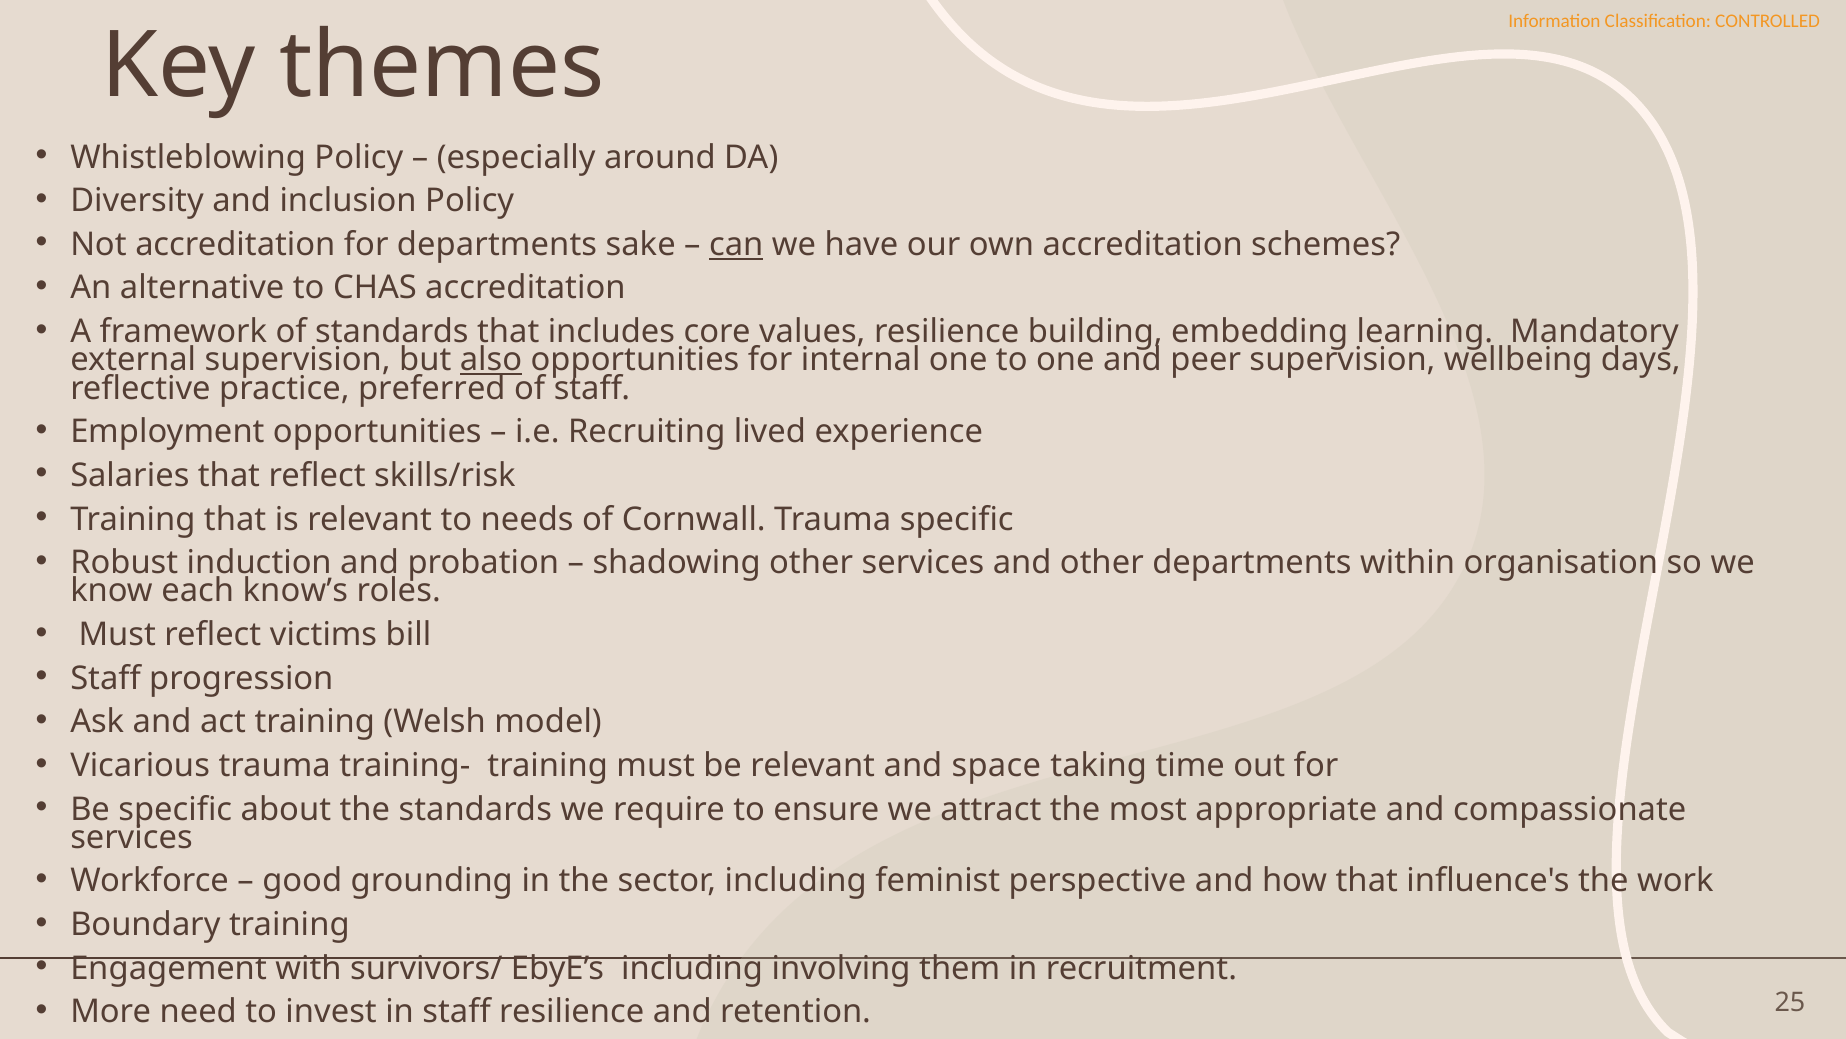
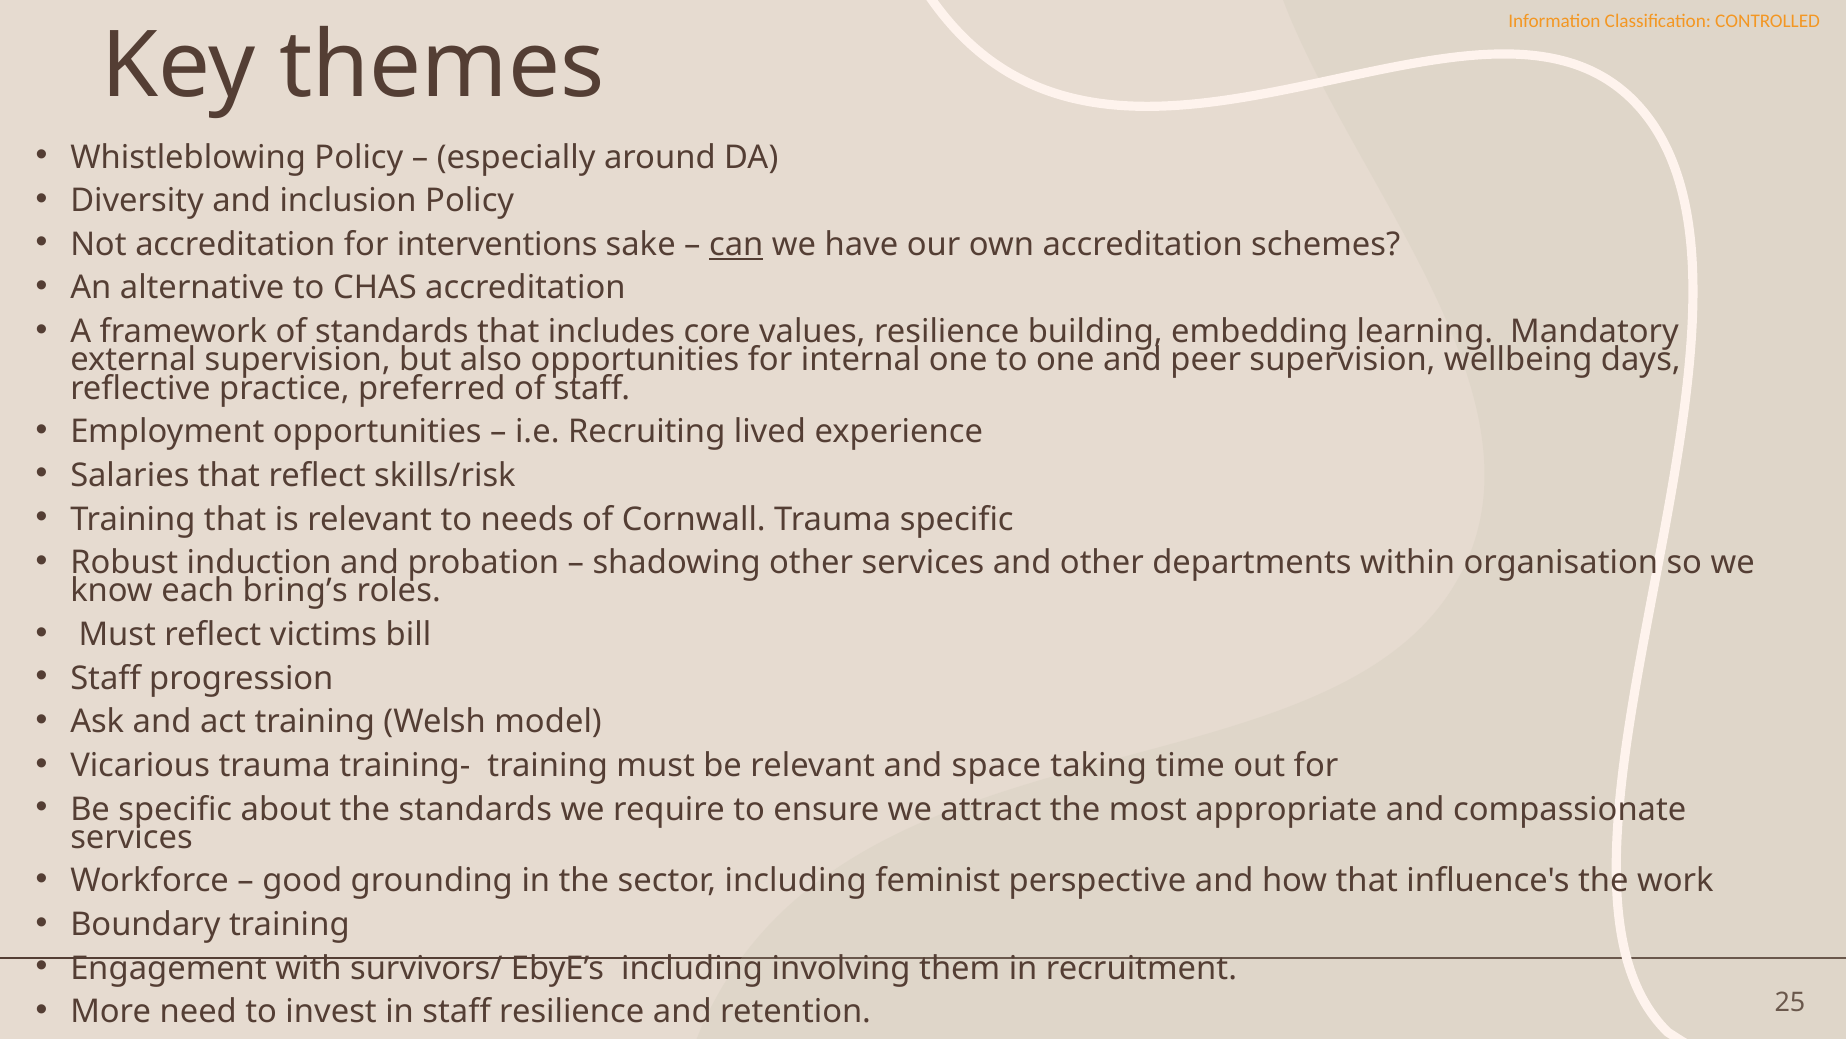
for departments: departments -> interventions (497, 244)
also underline: present -> none (491, 360)
know’s: know’s -> bring’s (295, 591)
